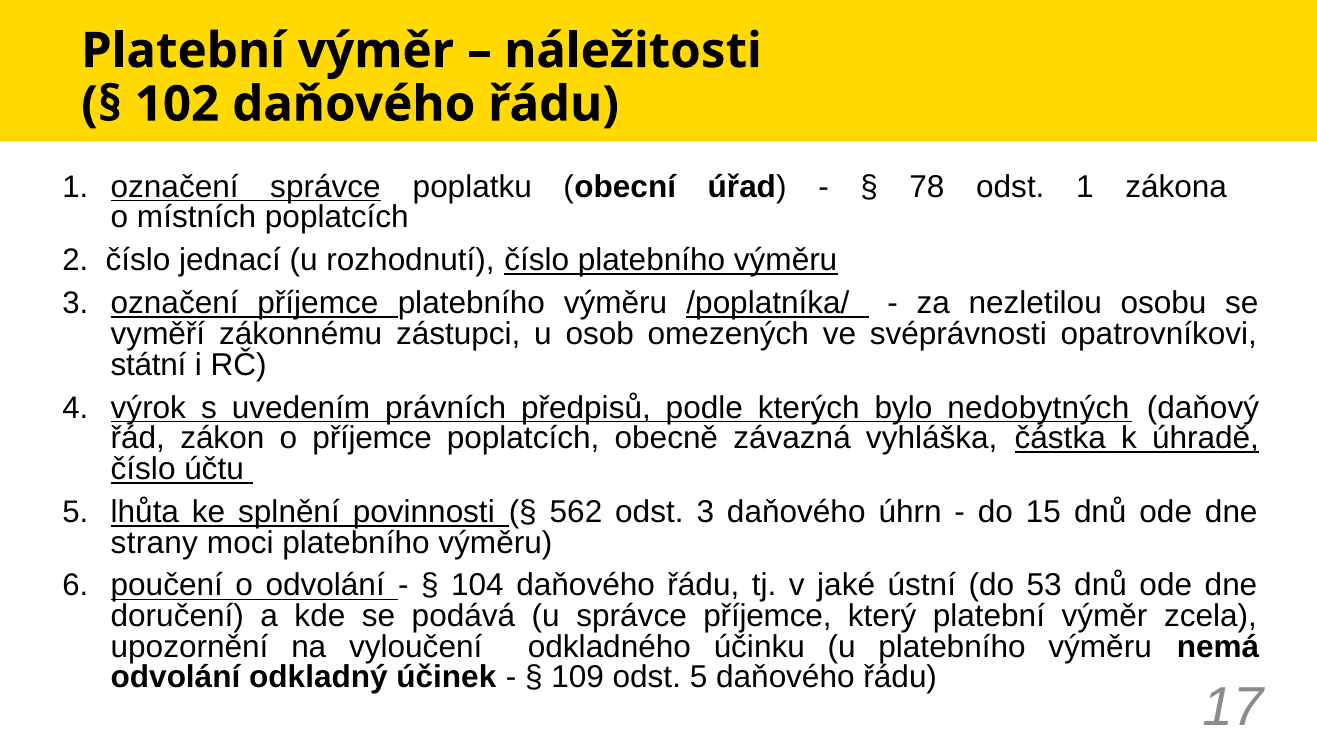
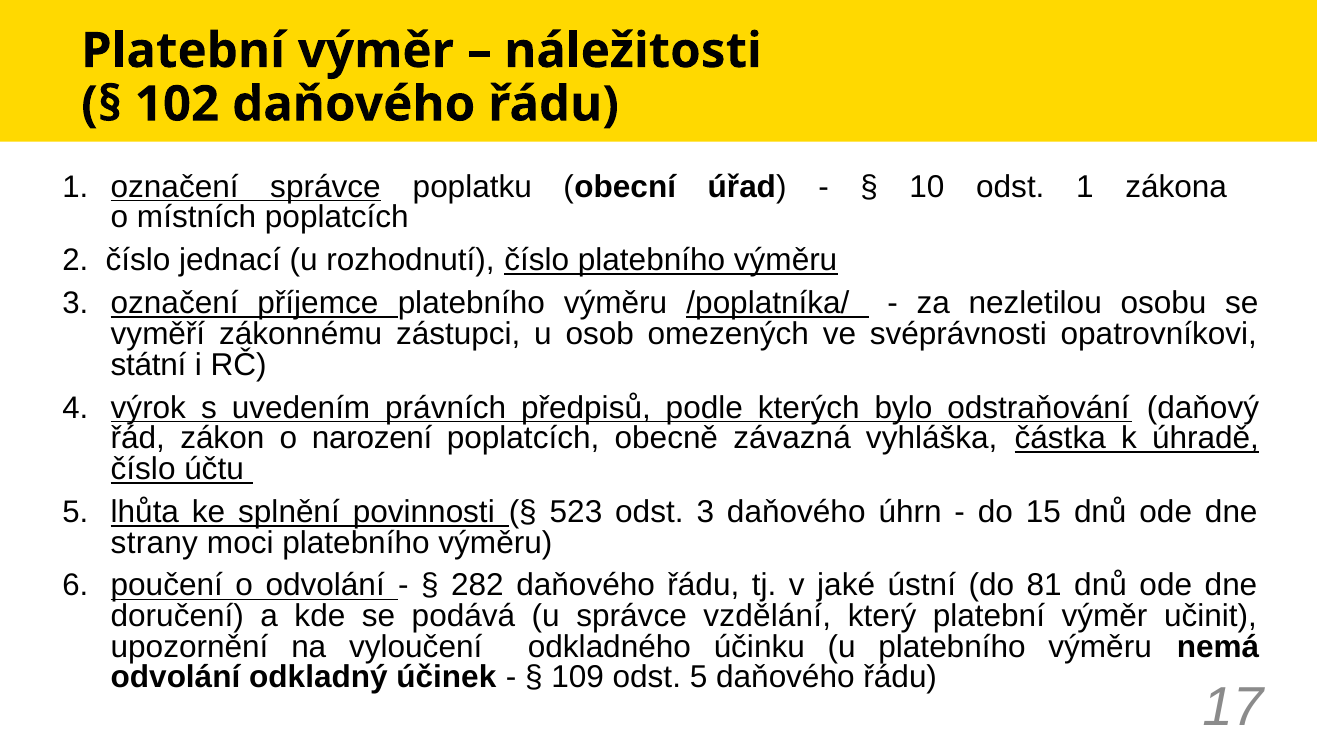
78: 78 -> 10 (927, 187)
nedobytných: nedobytných -> odstraňování (1038, 408)
o příjemce: příjemce -> narození (372, 438)
562: 562 -> 523 (576, 512)
104: 104 -> 282 (477, 585)
53: 53 -> 81 (1044, 585)
správce příjemce: příjemce -> vzdělání (767, 616)
zcela: zcela -> učinit (1210, 616)
